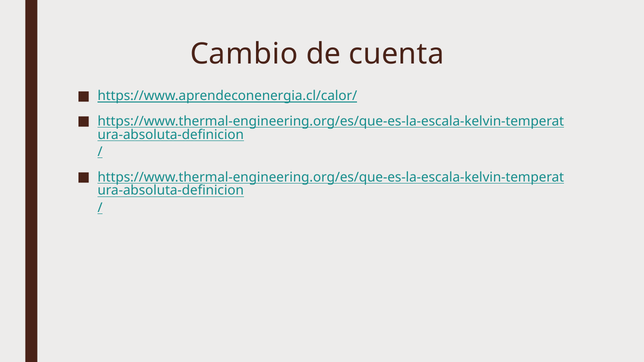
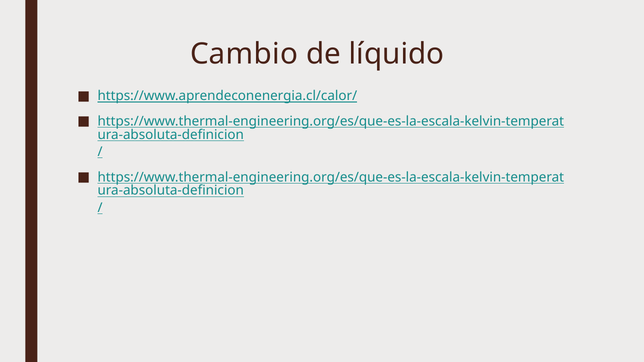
cuenta: cuenta -> líquido (397, 54)
